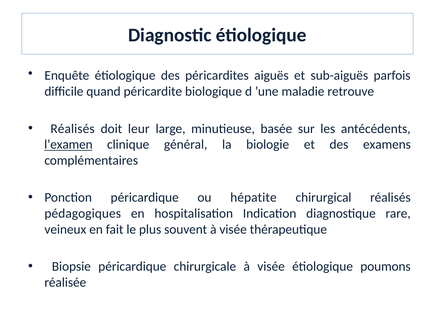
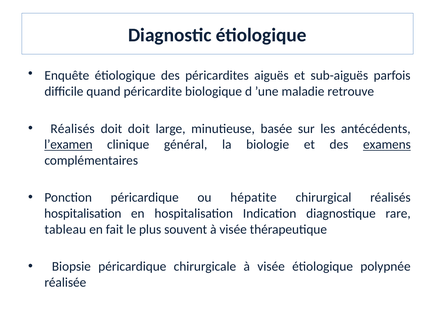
doit leur: leur -> doit (139, 129)
examens underline: none -> present (387, 145)
pédagogiques: pédagogiques -> hospitalisation (83, 214)
veineux: veineux -> tableau (65, 230)
poumons: poumons -> polypnée (385, 267)
